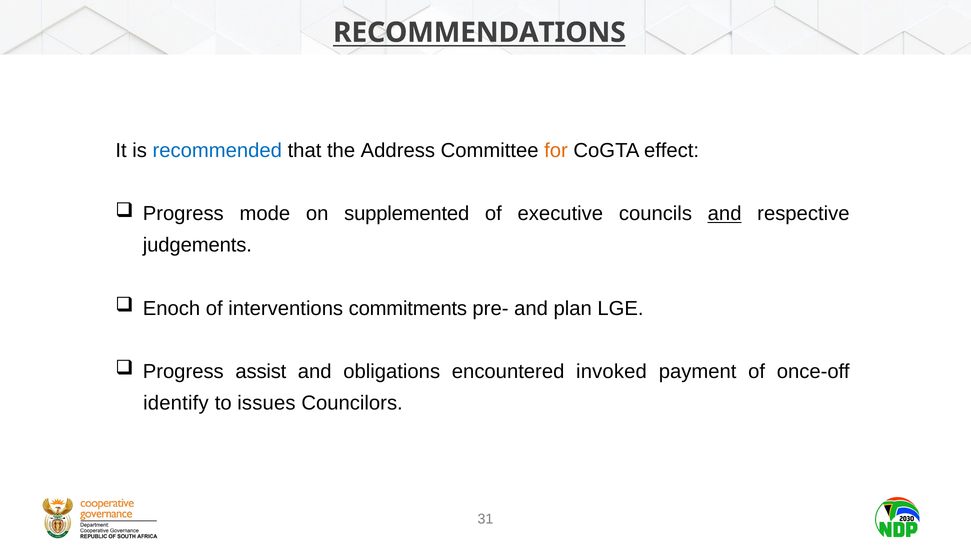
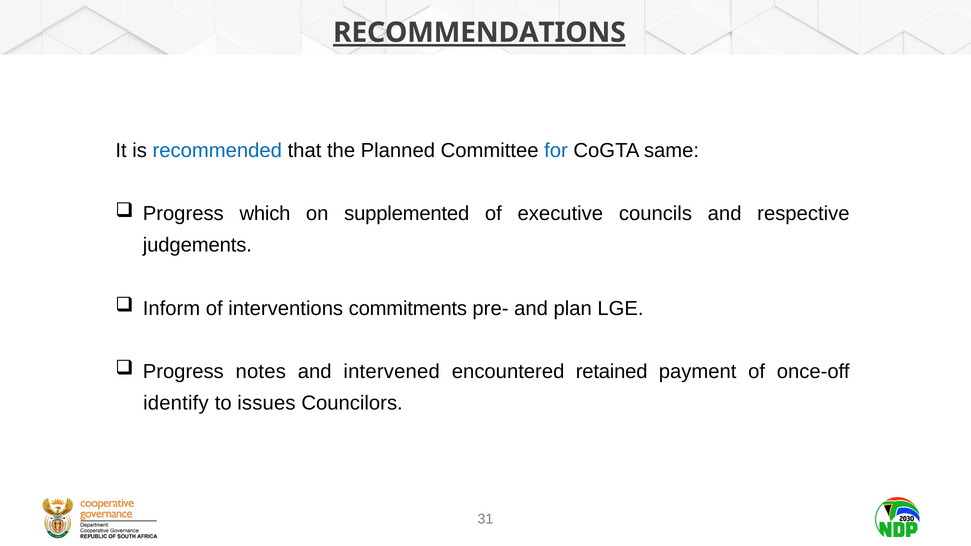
RECOMMENDATIONS underline: none -> present (479, 33)
Address: Address -> Planned (398, 151)
for colour: orange -> blue (556, 151)
effect: effect -> same (672, 151)
mode: mode -> which (265, 214)
and underline: present -> none (725, 214)
Enoch: Enoch -> Inform (171, 309)
assist: assist -> notes (261, 372)
obligations: obligations -> intervened (392, 372)
invoked: invoked -> retained (612, 372)
